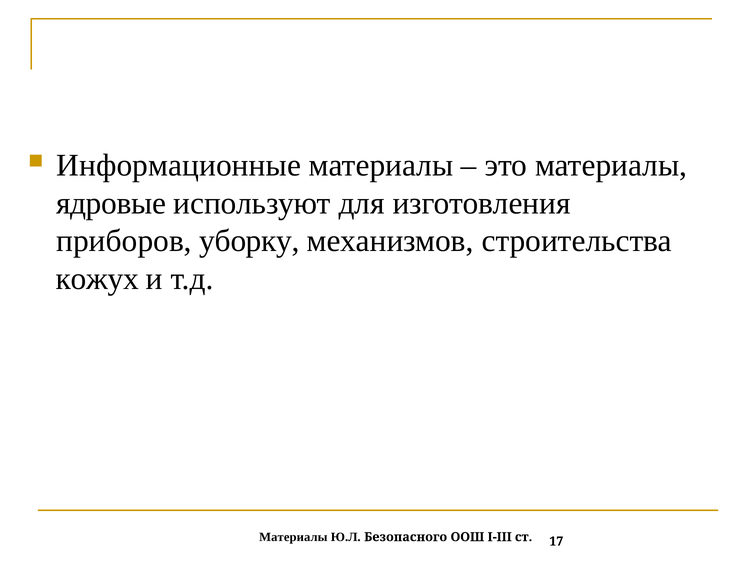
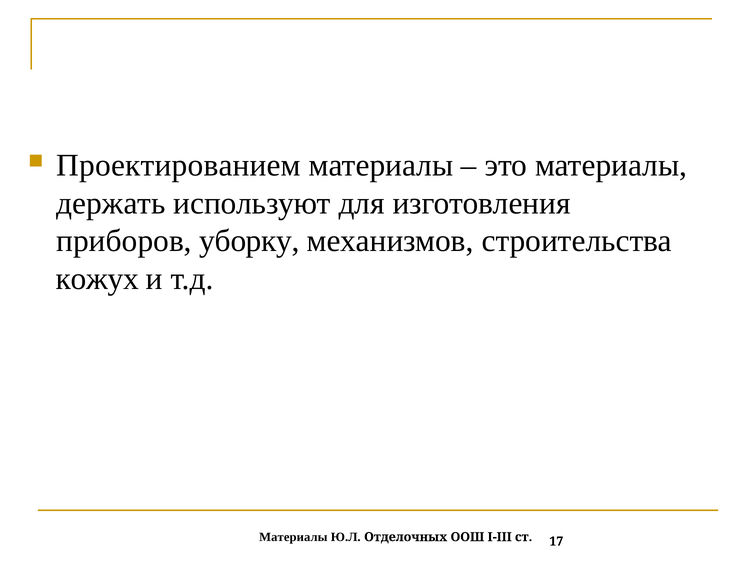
Информационные: Информационные -> Проектированием (179, 165)
ядровые: ядровые -> держать (111, 203)
Безопасного: Безопасного -> Отделочных (406, 537)
